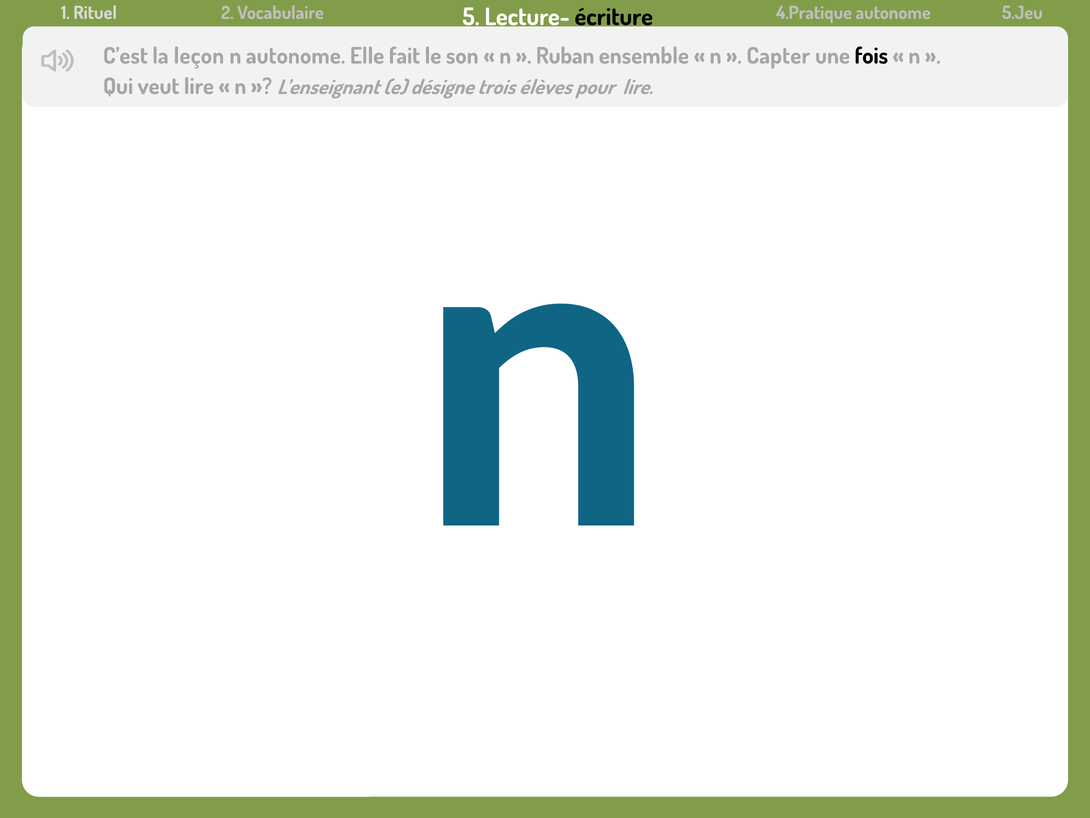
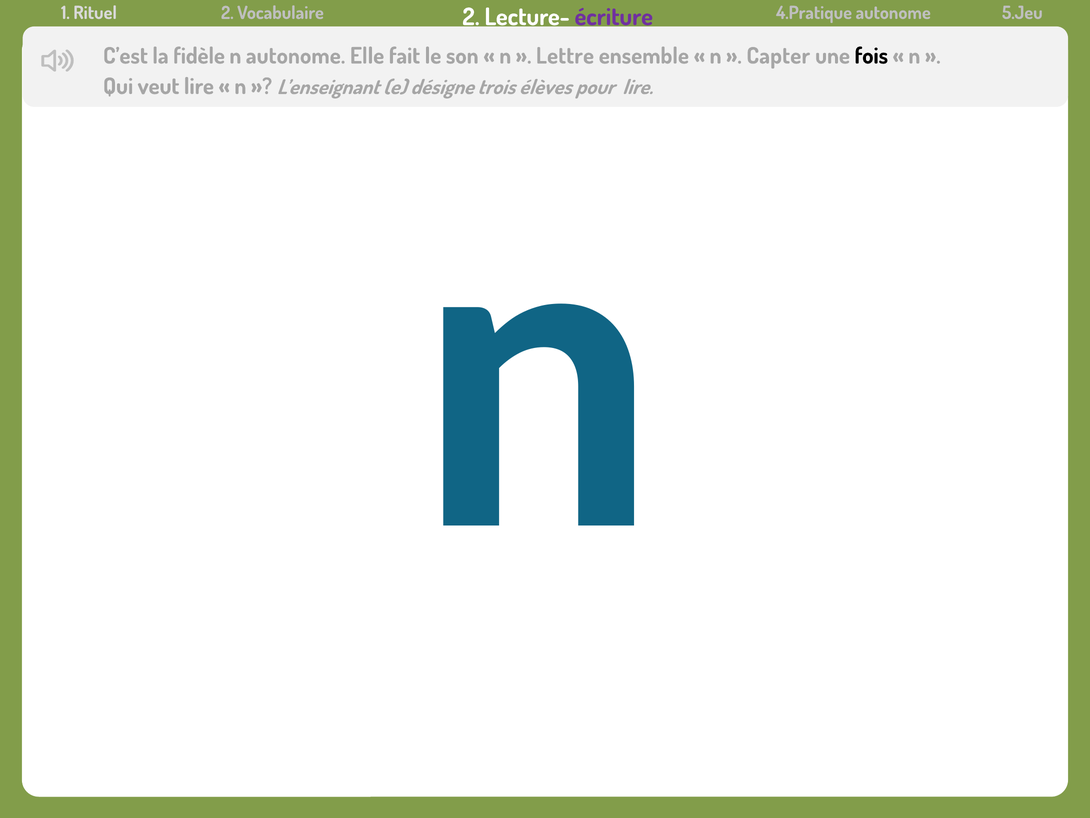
Vocabulaire 5: 5 -> 2 (471, 17)
écriture colour: black -> purple (614, 17)
leçon: leçon -> fidèle (199, 56)
Ruban: Ruban -> Lettre (565, 56)
